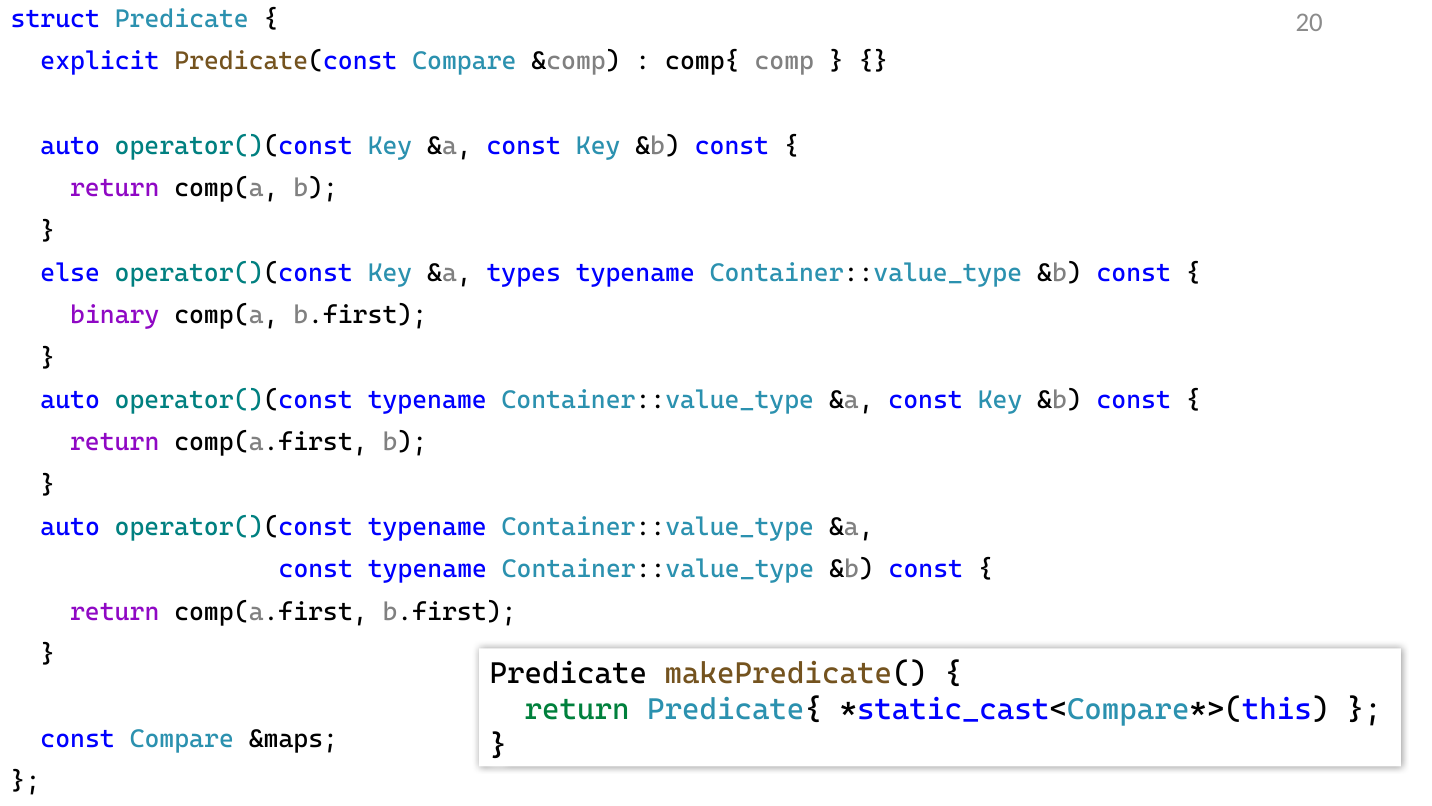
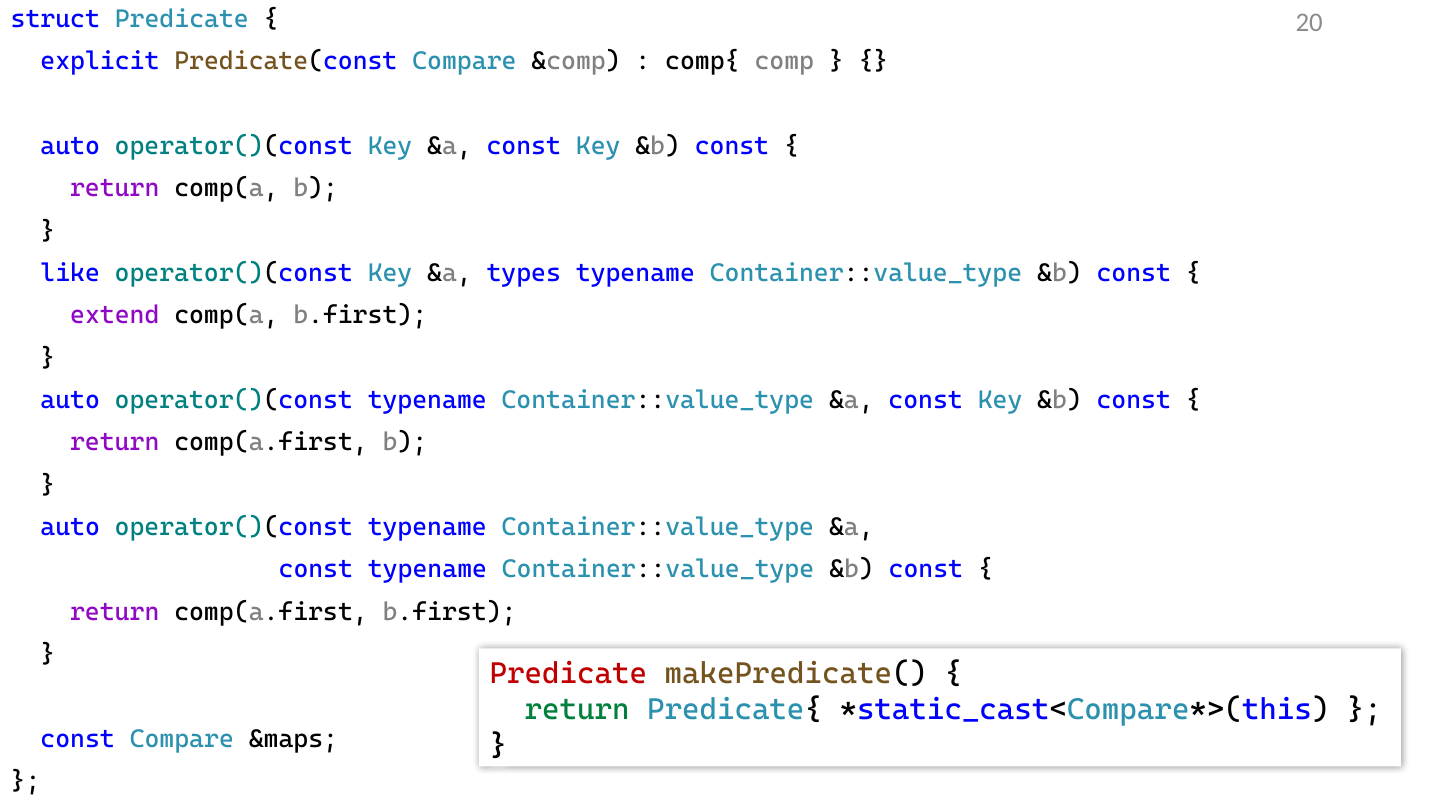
else: else -> like (70, 273)
binary: binary -> extend (115, 315)
Predicate colour: black -> red (568, 673)
